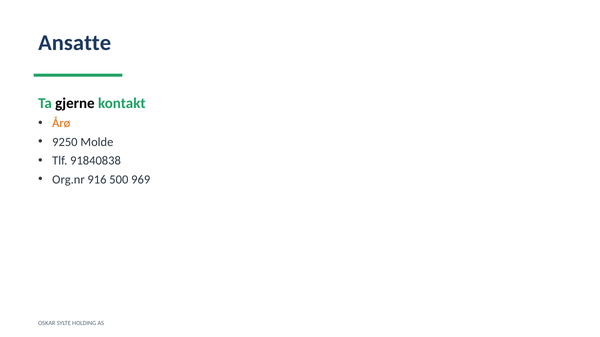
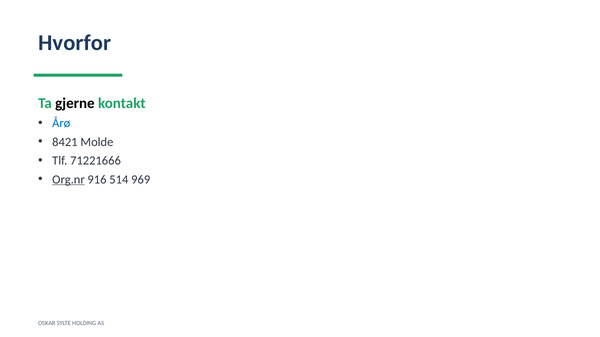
Ansatte: Ansatte -> Hvorfor (75, 43)
Årø colour: orange -> blue (61, 123)
9250: 9250 -> 8421 (65, 142)
91840838: 91840838 -> 71221666 (96, 161)
Org.nr underline: none -> present (68, 180)
500: 500 -> 514 (119, 180)
